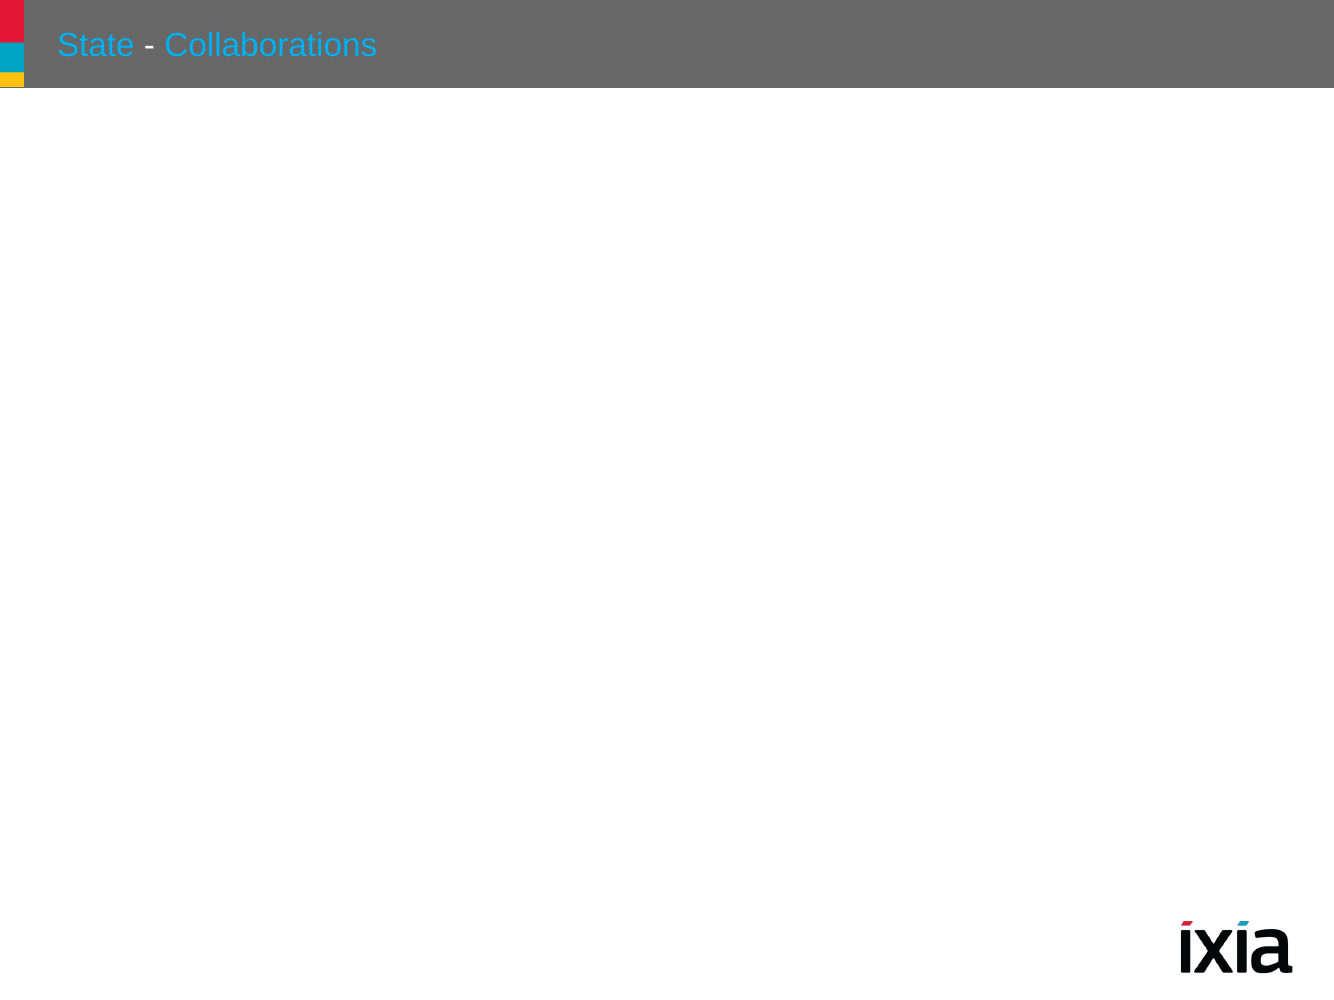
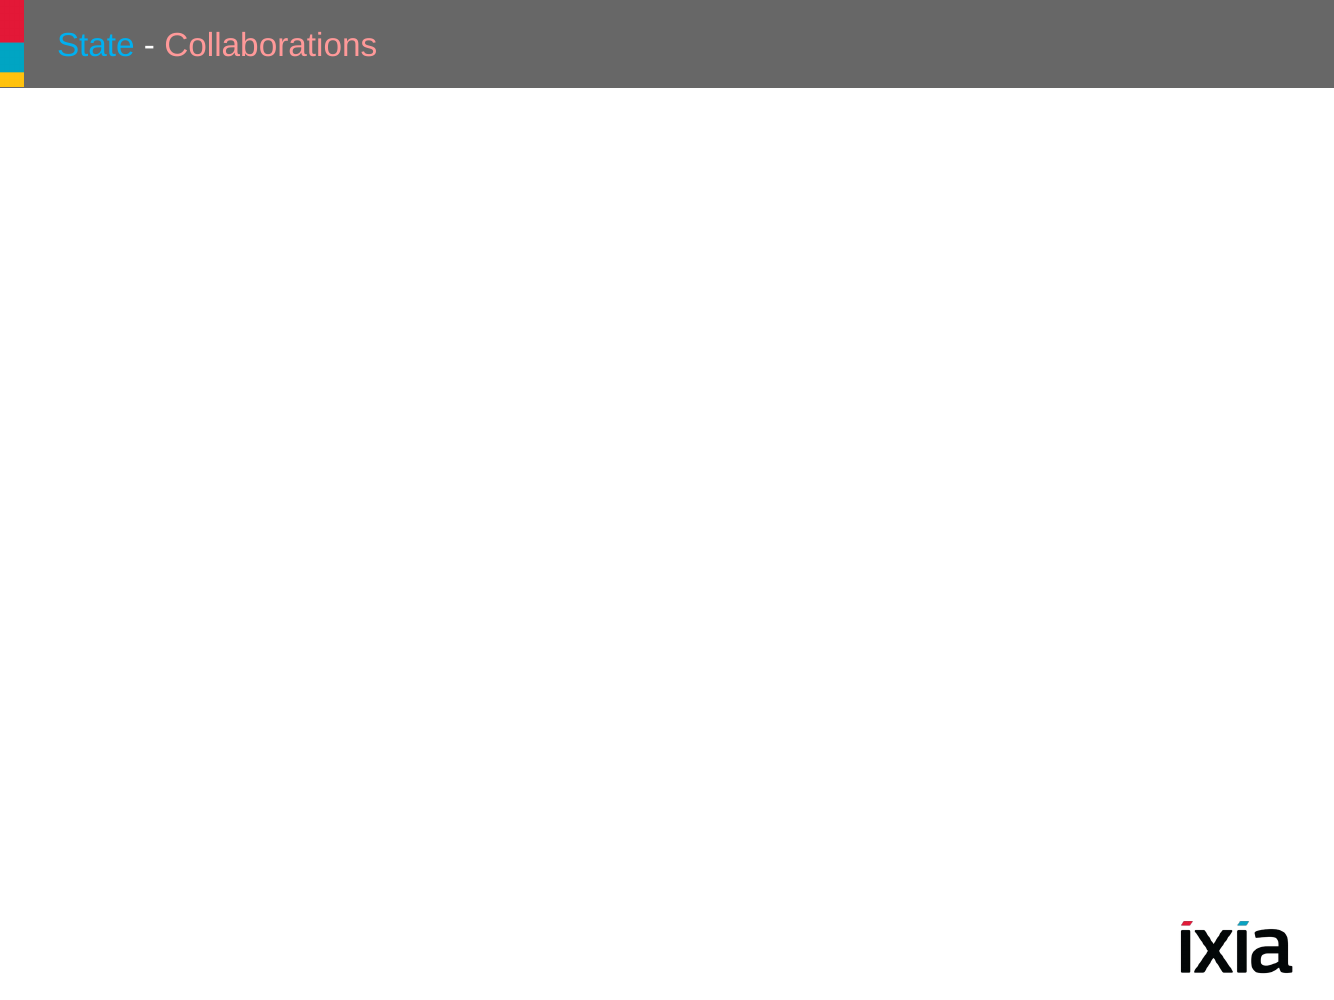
Collaborations colour: light blue -> pink (271, 45)
